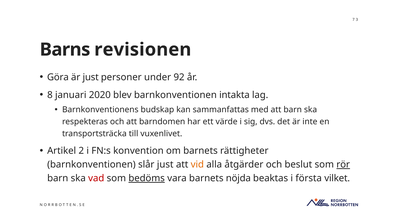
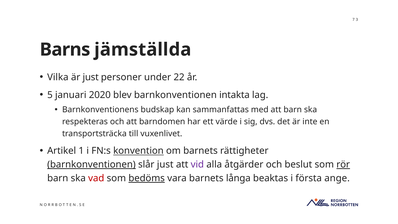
revisionen: revisionen -> jämställda (143, 50)
Göra: Göra -> Vilka (58, 77)
92: 92 -> 22 (179, 77)
8: 8 -> 5 (50, 95)
2: 2 -> 1 (81, 151)
konvention underline: none -> present (138, 151)
barnkonventionen underline: none -> present (91, 164)
vid colour: orange -> purple (197, 164)
nöjda: nöjda -> långa (238, 178)
vilket: vilket -> ange (337, 178)
